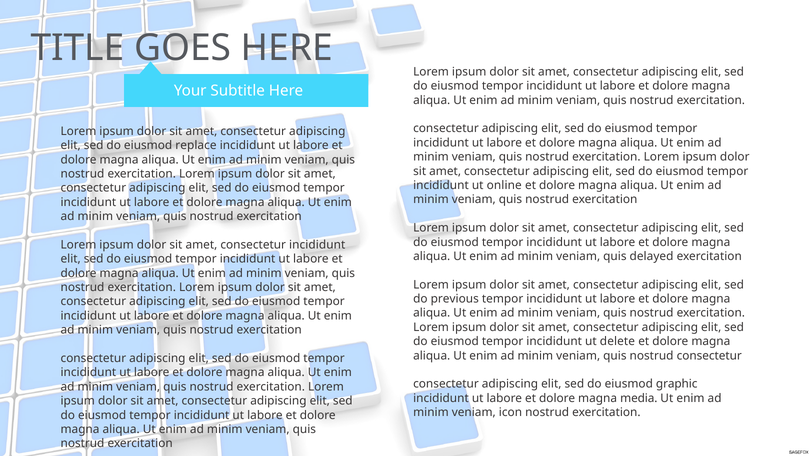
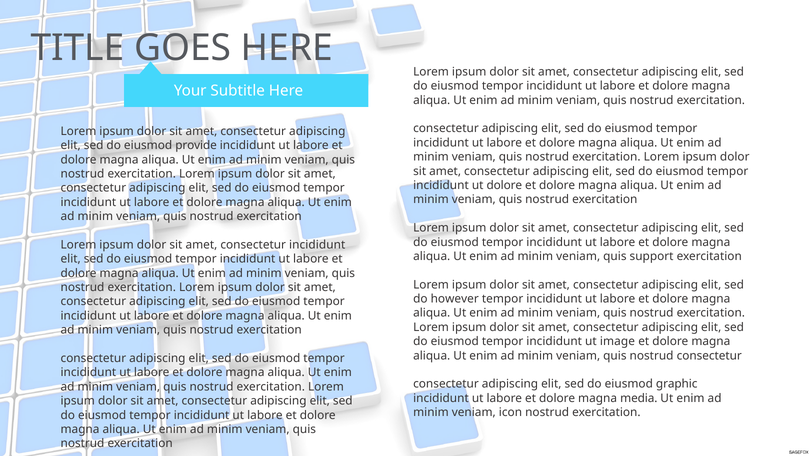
replace: replace -> provide (196, 145)
ut online: online -> dolore (504, 185)
delayed: delayed -> support (652, 256)
previous: previous -> however (455, 299)
delete: delete -> image (617, 341)
